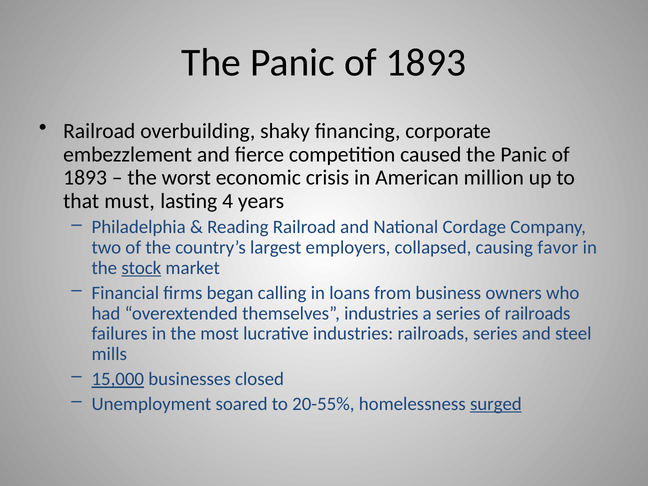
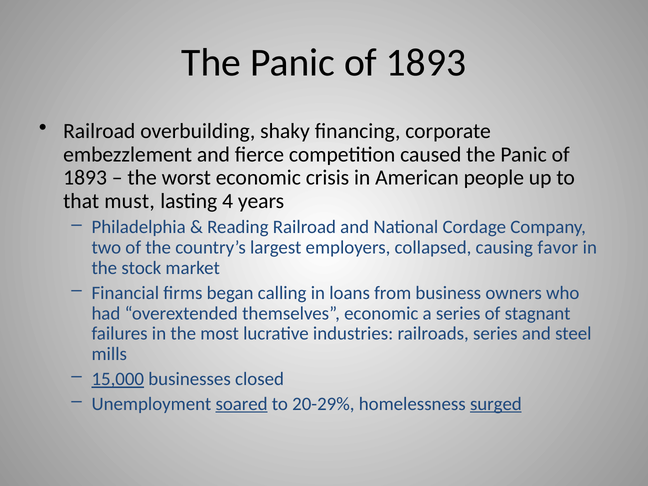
million: million -> people (494, 178)
stock underline: present -> none (141, 268)
themselves industries: industries -> economic (381, 313)
of railroads: railroads -> stagnant (538, 313)
soared underline: none -> present (242, 404)
20-55%: 20-55% -> 20-29% (323, 404)
